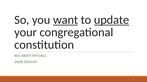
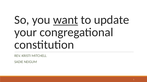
update underline: present -> none (112, 20)
